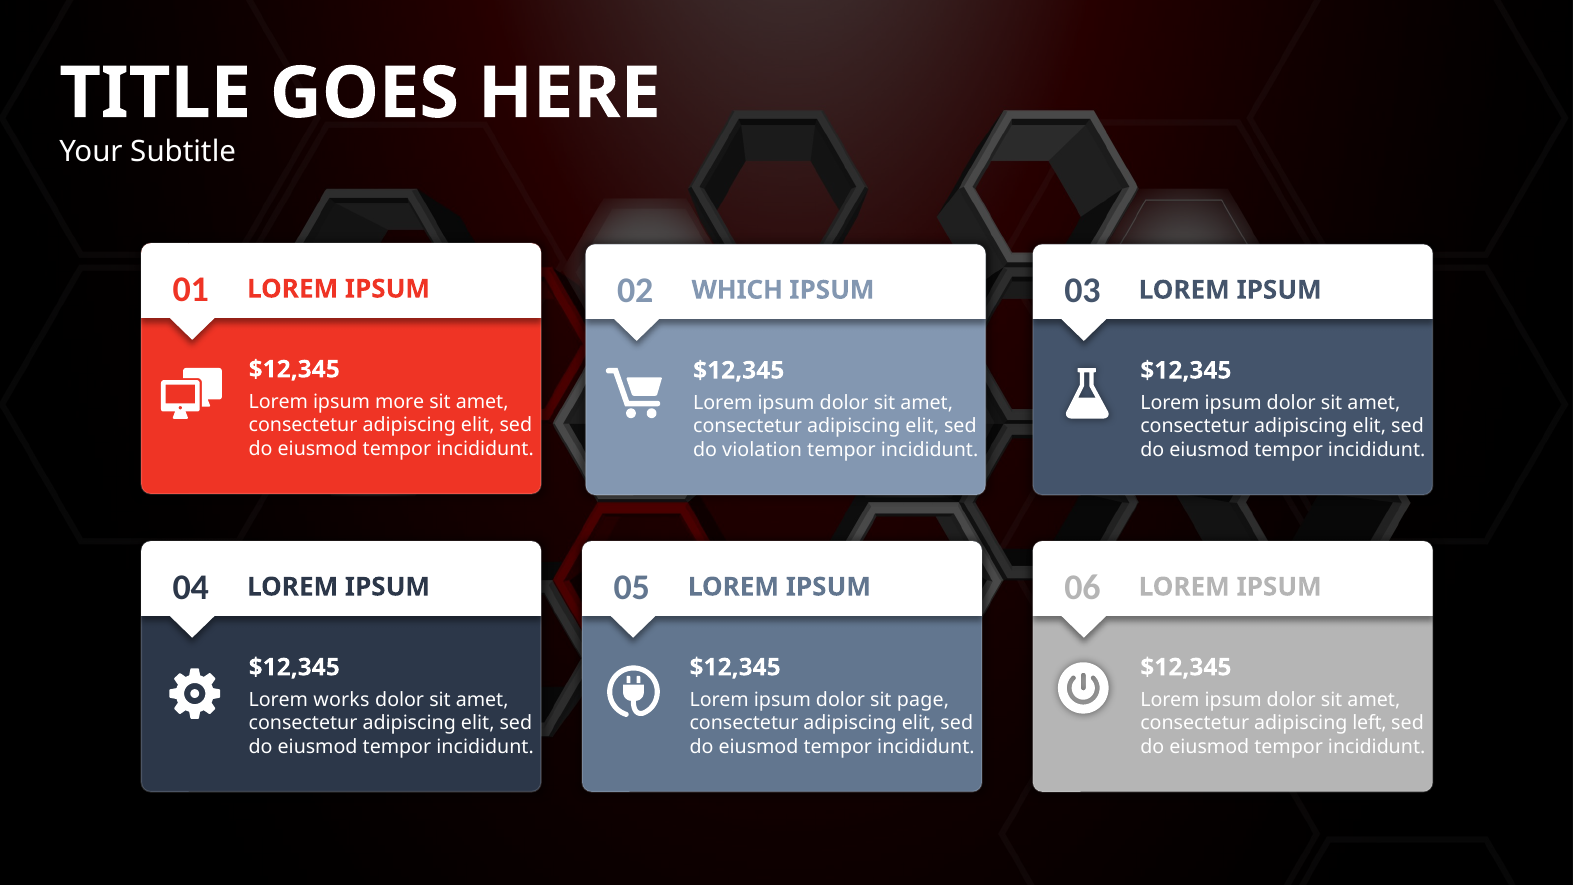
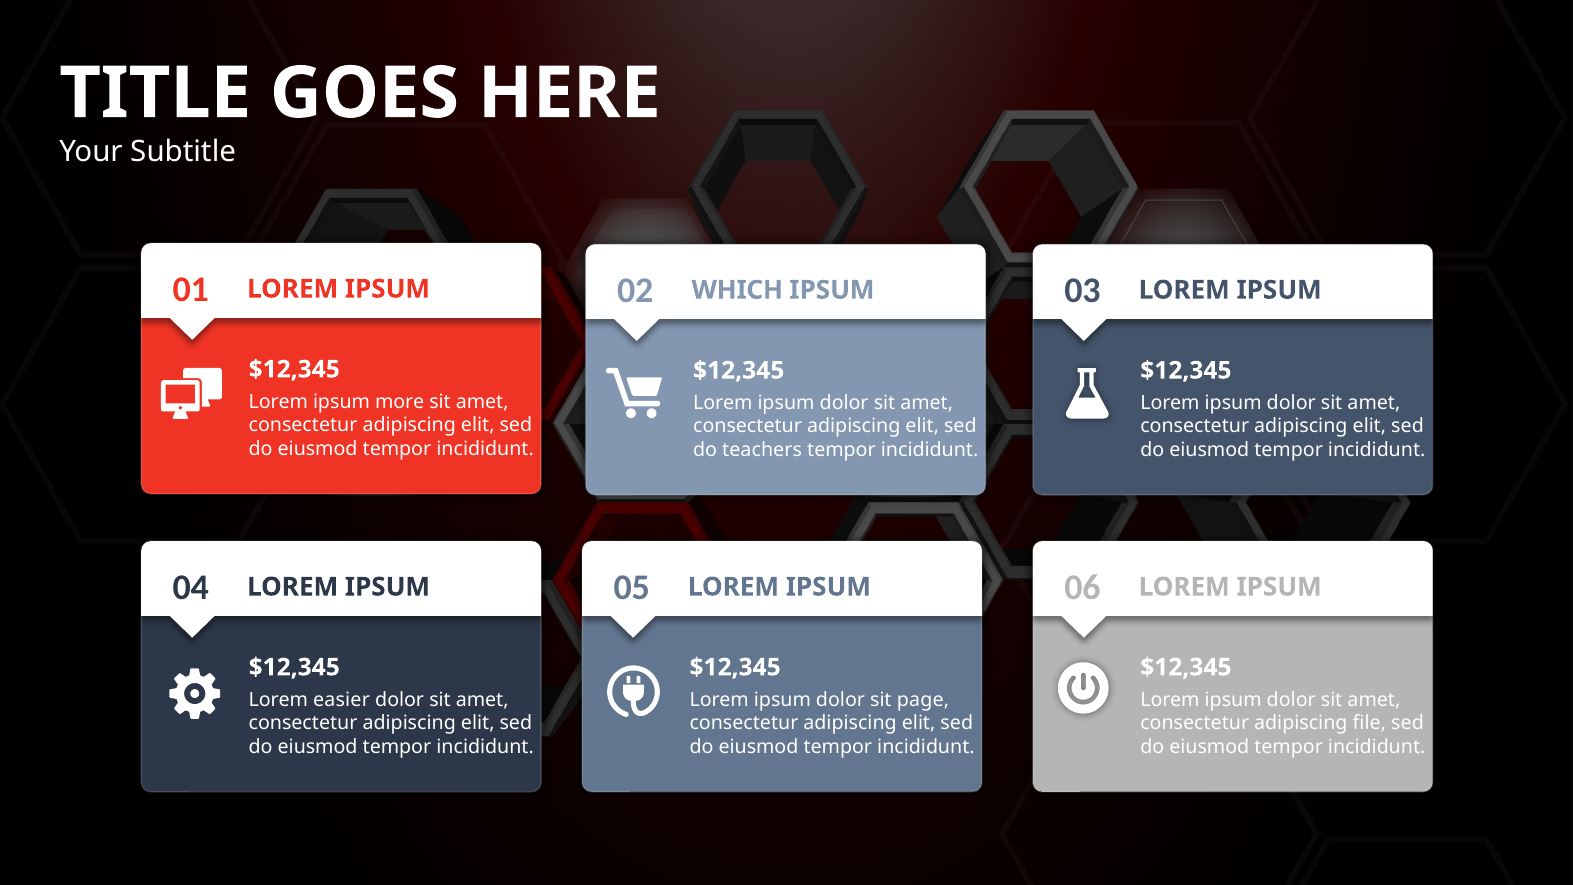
violation: violation -> teachers (762, 450)
works: works -> easier (342, 700)
left: left -> file (1369, 723)
